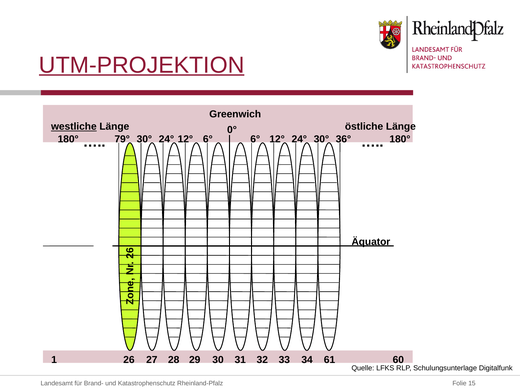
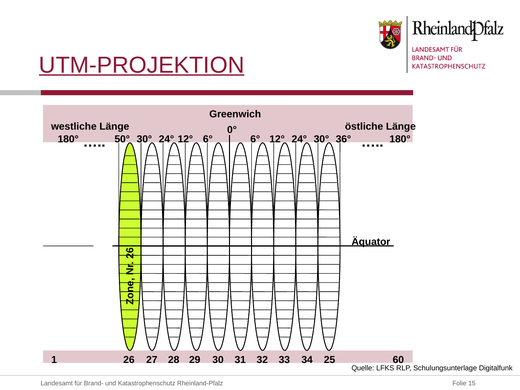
westliche underline: present -> none (74, 127)
79°: 79° -> 50° (122, 139)
61: 61 -> 25 (330, 360)
